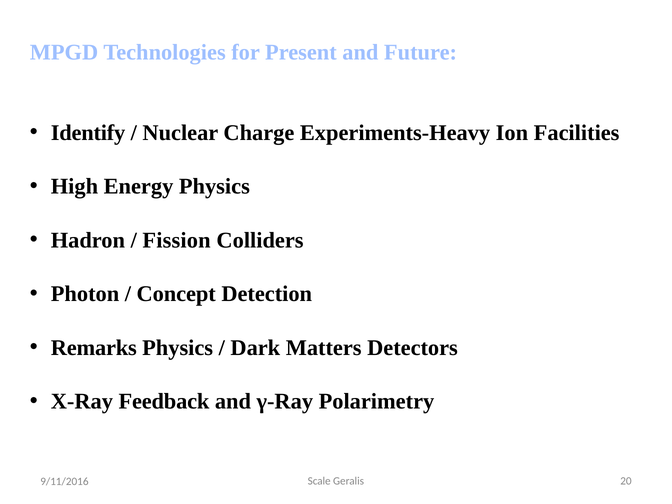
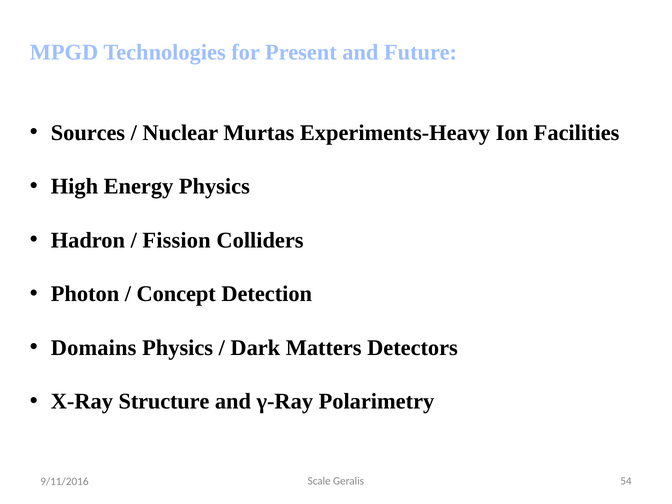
Identify: Identify -> Sources (88, 133)
Charge: Charge -> Murtas (259, 133)
Remarks: Remarks -> Domains (94, 348)
Feedback: Feedback -> Structure (164, 402)
20: 20 -> 54 (626, 481)
